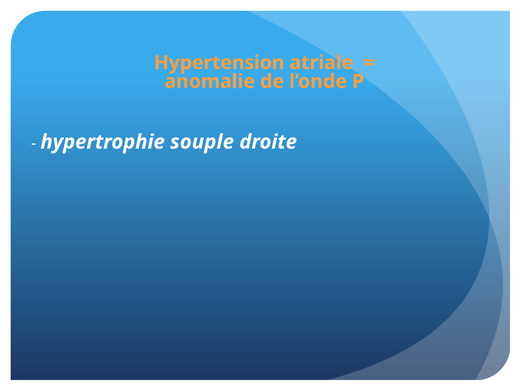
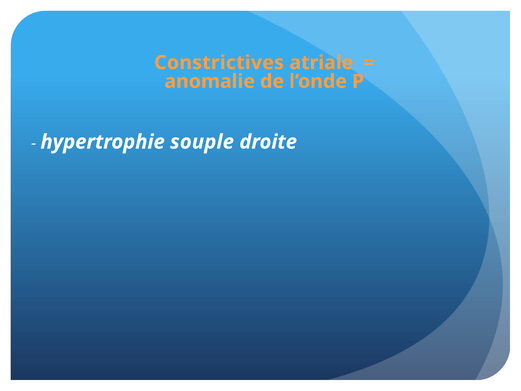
Hypertension: Hypertension -> Constrictives (219, 63)
